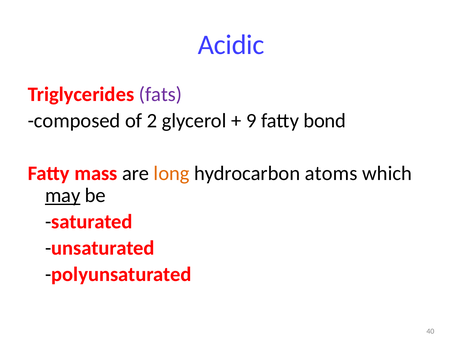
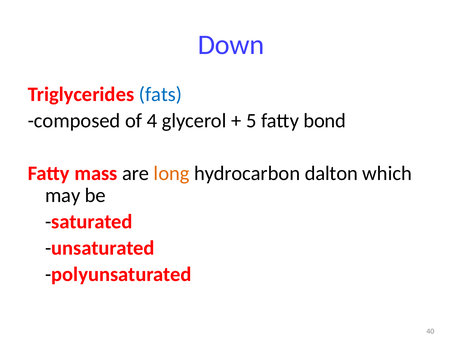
Acidic: Acidic -> Down (231, 45)
fats colour: purple -> blue (160, 94)
2: 2 -> 4 (152, 120)
9: 9 -> 5 (251, 120)
atoms: atoms -> dalton (331, 173)
may underline: present -> none (63, 195)
